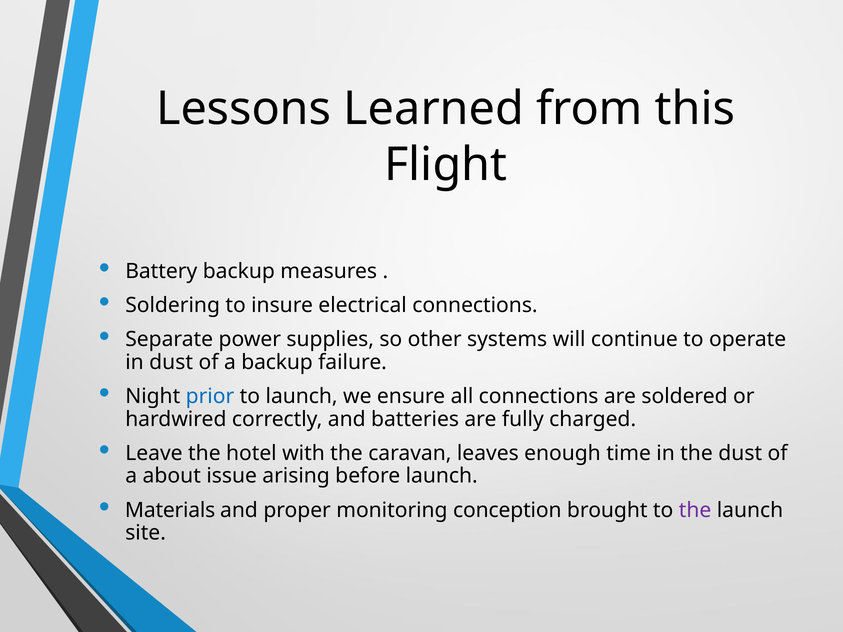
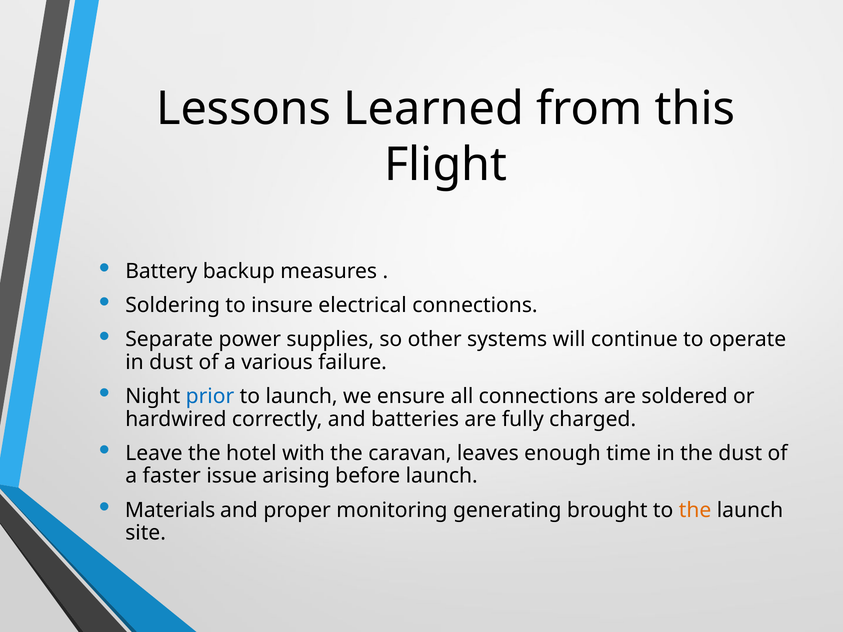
a backup: backup -> various (277, 362)
about: about -> faster (172, 476)
conception: conception -> generating (507, 510)
the colour: purple -> orange (695, 510)
